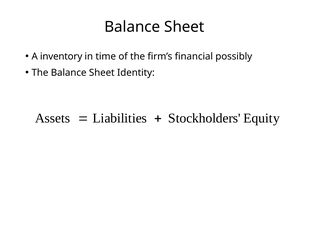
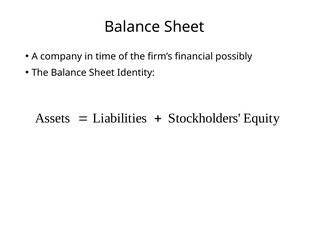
inventory: inventory -> company (61, 56)
